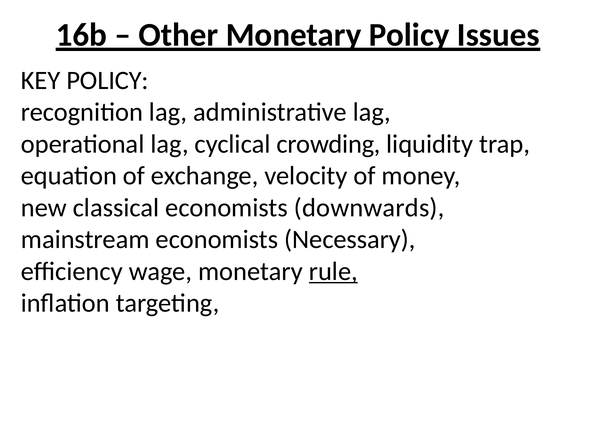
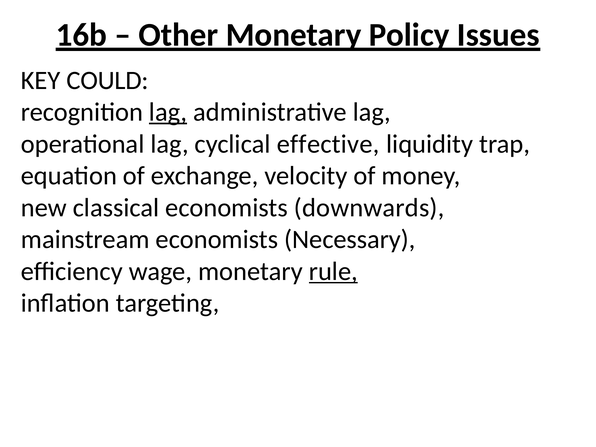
KEY POLICY: POLICY -> COULD (108, 80)
lag underline: none -> present (168, 112)
crowding: crowding -> effective (328, 144)
